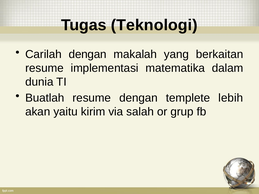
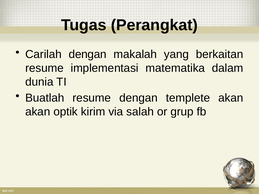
Teknologi: Teknologi -> Perangkat (154, 25)
templete lebih: lebih -> akan (231, 98)
yaitu: yaitu -> optik (66, 112)
